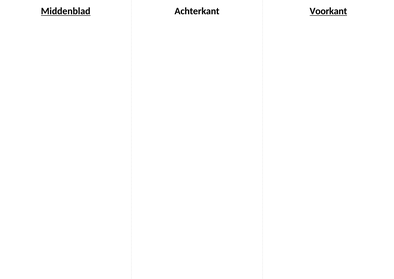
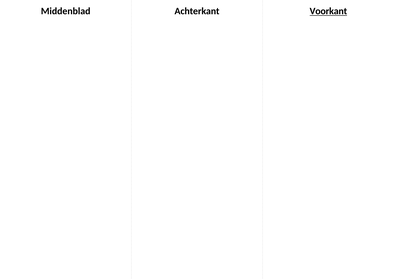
Middenblad underline: present -> none (66, 11)
